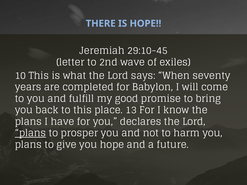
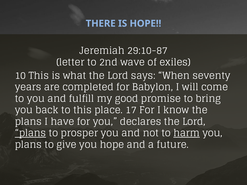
29:10-45: 29:10-45 -> 29:10-87 (147, 51)
13: 13 -> 17 (131, 110)
harm underline: none -> present (187, 133)
